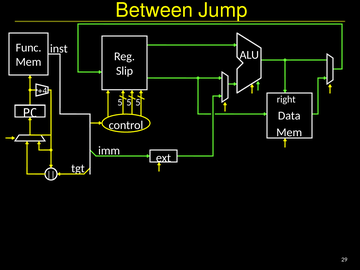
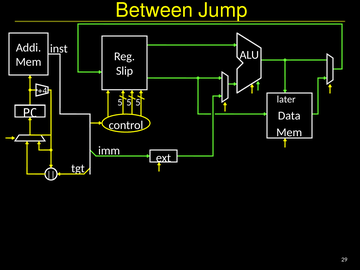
Func: Func -> Addi (28, 48)
right: right -> later (286, 99)
